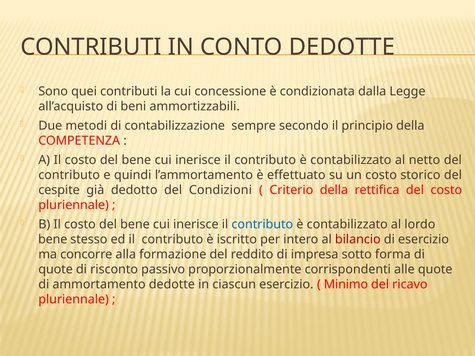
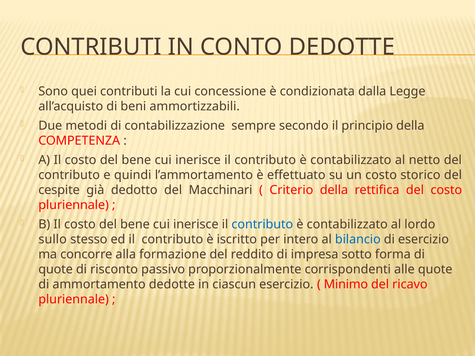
Condizioni: Condizioni -> Macchinari (221, 190)
bene: bene -> sullo (53, 239)
bilancio colour: red -> blue (358, 239)
